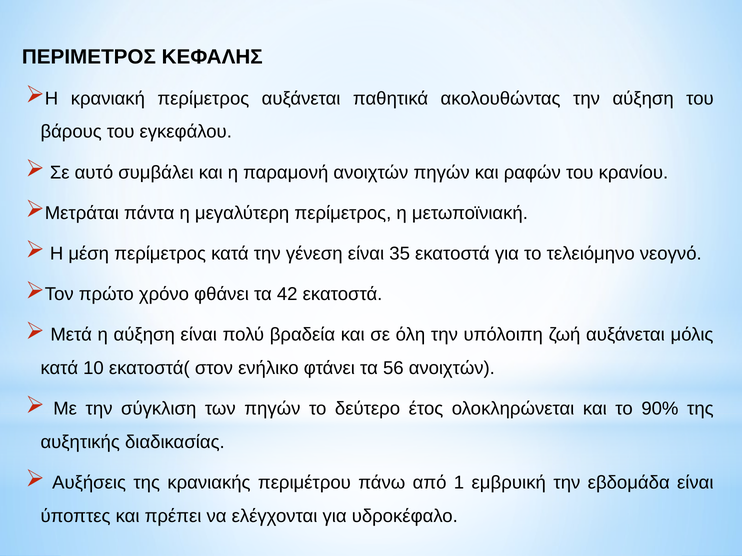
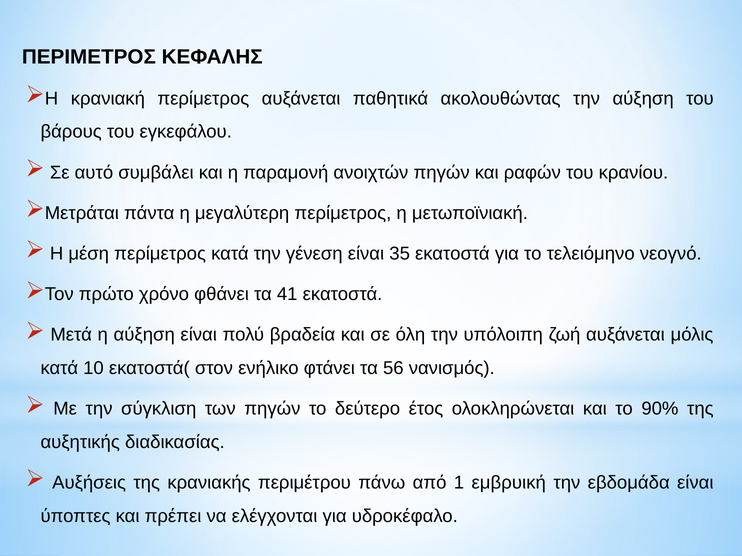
42: 42 -> 41 (287, 294)
56 ανοιχτών: ανοιχτών -> νανισμός (452, 368)
